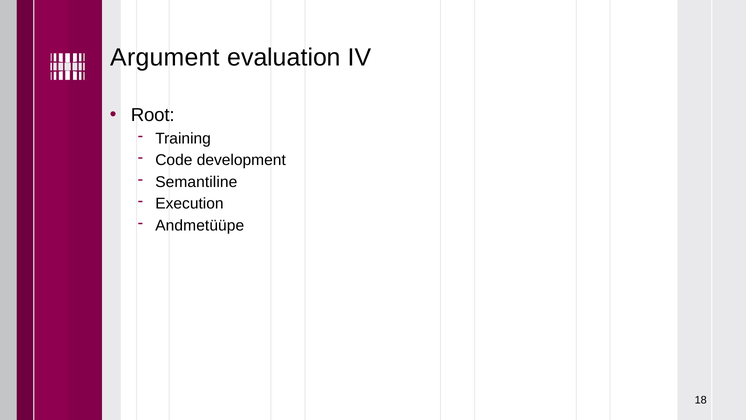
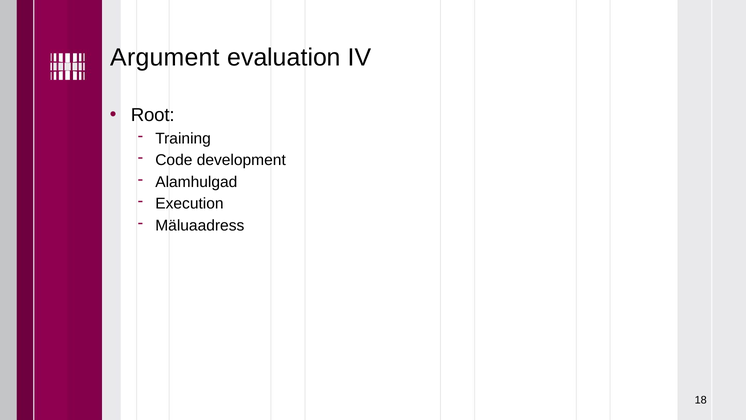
Semantiline: Semantiline -> Alamhulgad (196, 182)
Andmetüüpe: Andmetüüpe -> Mäluaadress (200, 225)
